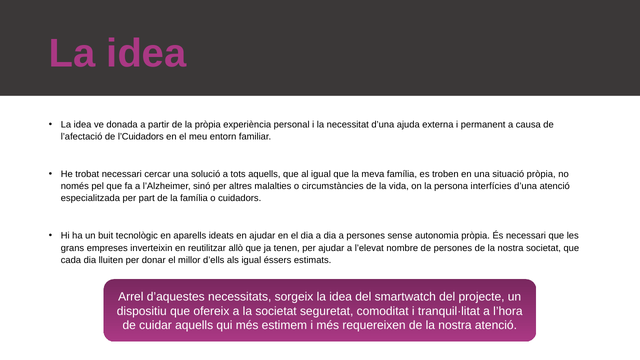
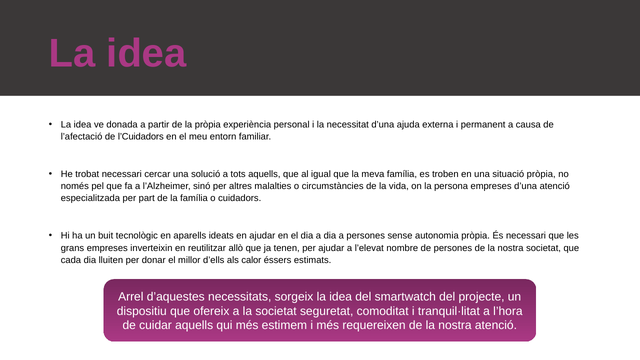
persona interfícies: interfícies -> empreses (491, 186)
als igual: igual -> calor (251, 260)
